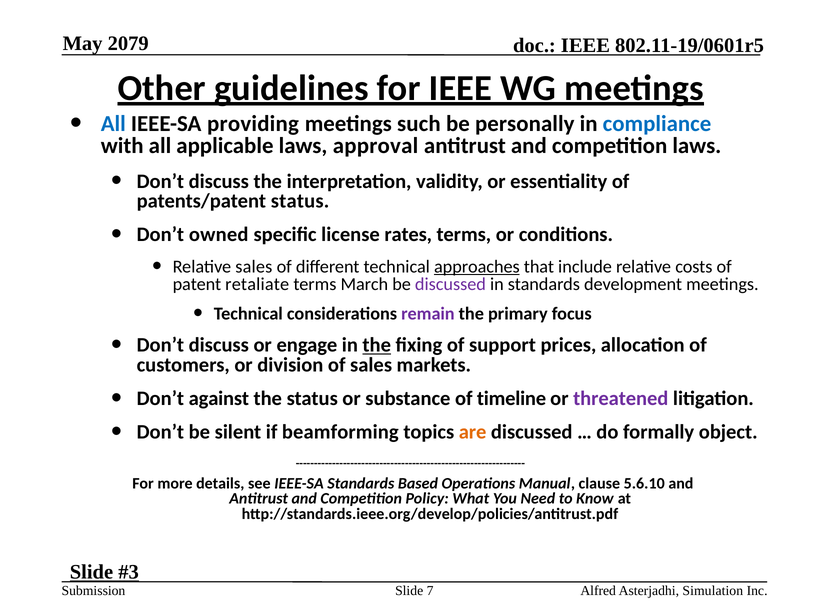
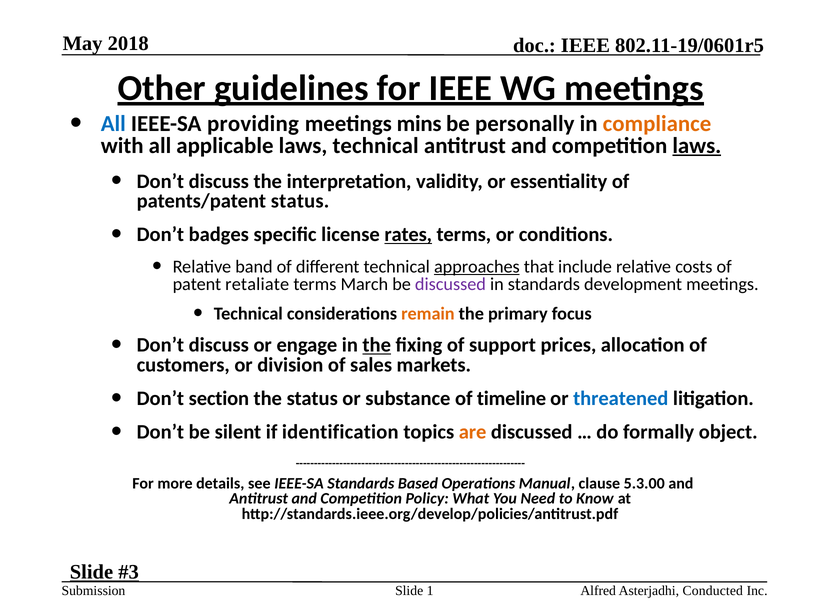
2079: 2079 -> 2018 (128, 44)
such: such -> mins (419, 124)
compliance colour: blue -> orange (657, 124)
laws approval: approval -> technical (376, 146)
laws underline: none -> present (697, 146)
owned: owned -> badges (219, 235)
rates underline: none -> present (408, 235)
Relative sales: sales -> band (254, 267)
remain colour: purple -> orange (428, 314)
against: against -> section (219, 399)
threatened colour: purple -> blue (621, 399)
beamforming: beamforming -> identification (340, 433)
5.6.10: 5.6.10 -> 5.3.00 (644, 484)
7: 7 -> 1 (430, 591)
Simulation: Simulation -> Conducted (713, 591)
